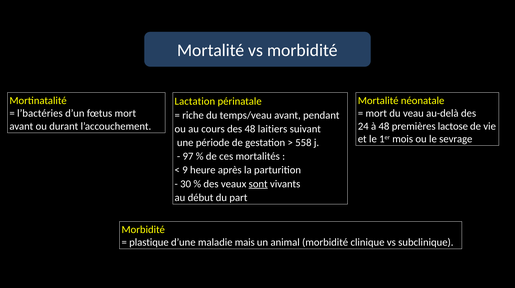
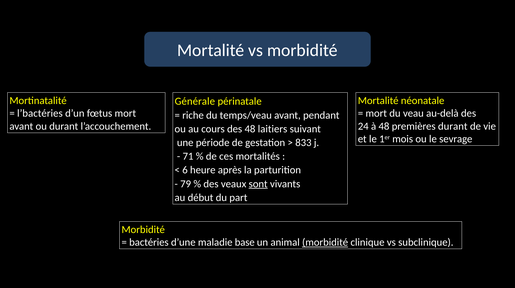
Lactation: Lactation -> Générale (195, 101)
premières lactose: lactose -> durant (453, 126)
558: 558 -> 833 (303, 143)
97: 97 -> 71 (188, 156)
9: 9 -> 6 (185, 170)
30: 30 -> 79 (186, 184)
plastique: plastique -> bactéries (149, 242)
mais: mais -> base (245, 242)
morbidité underline: none -> present (325, 242)
